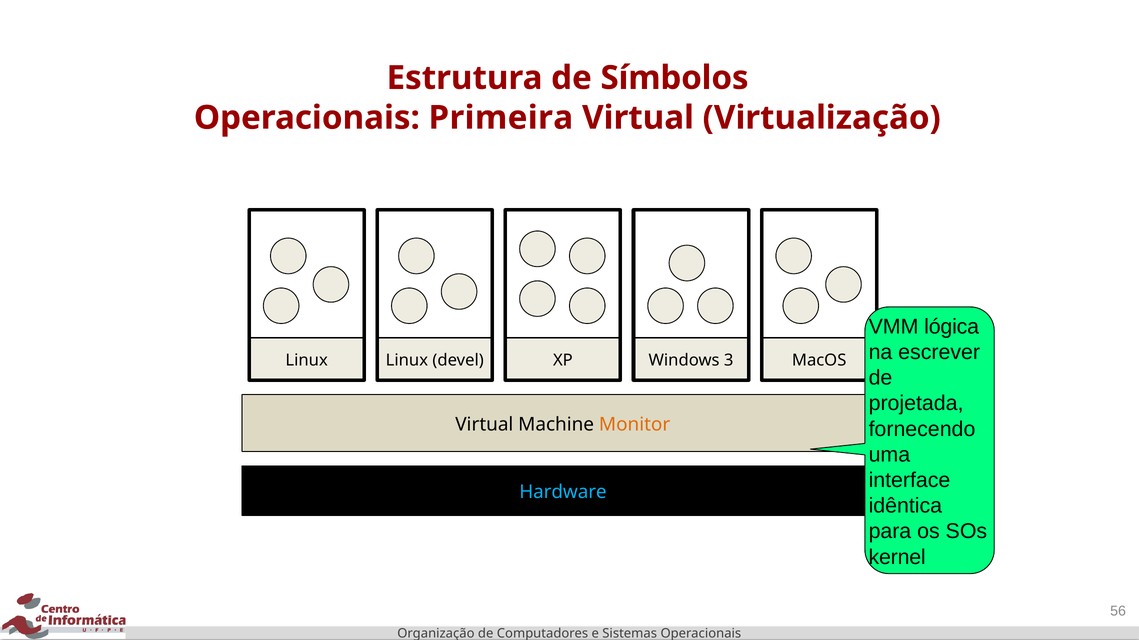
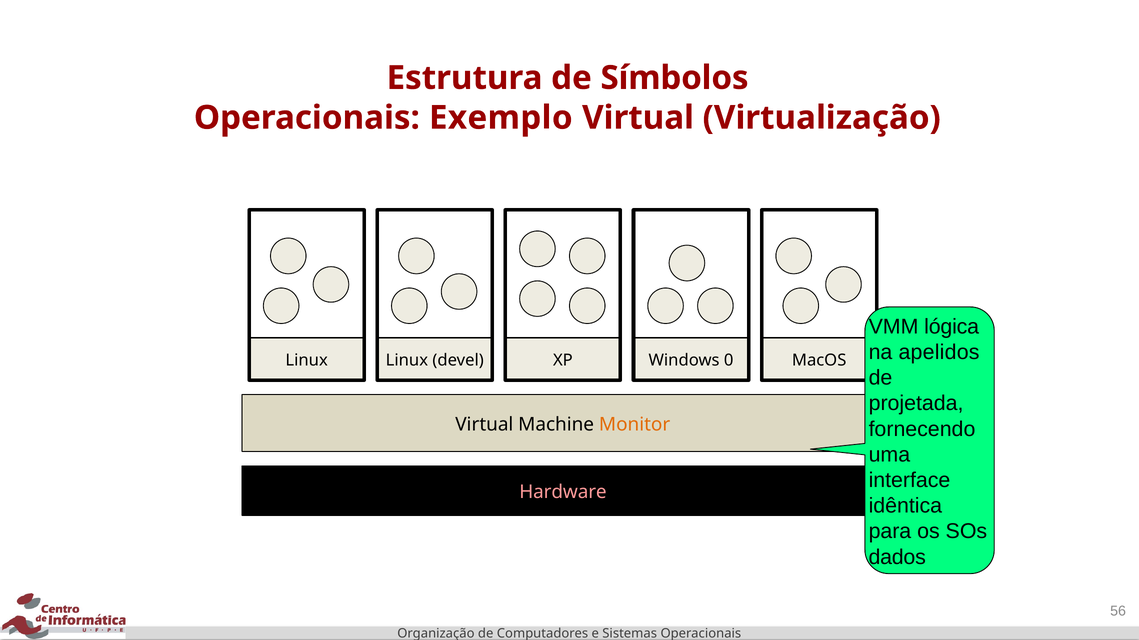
Primeira: Primeira -> Exemplo (501, 118)
escrever: escrever -> apelidos (939, 353)
3: 3 -> 0 (729, 361)
Hardware colour: light blue -> pink (563, 492)
kernel: kernel -> dados (897, 558)
